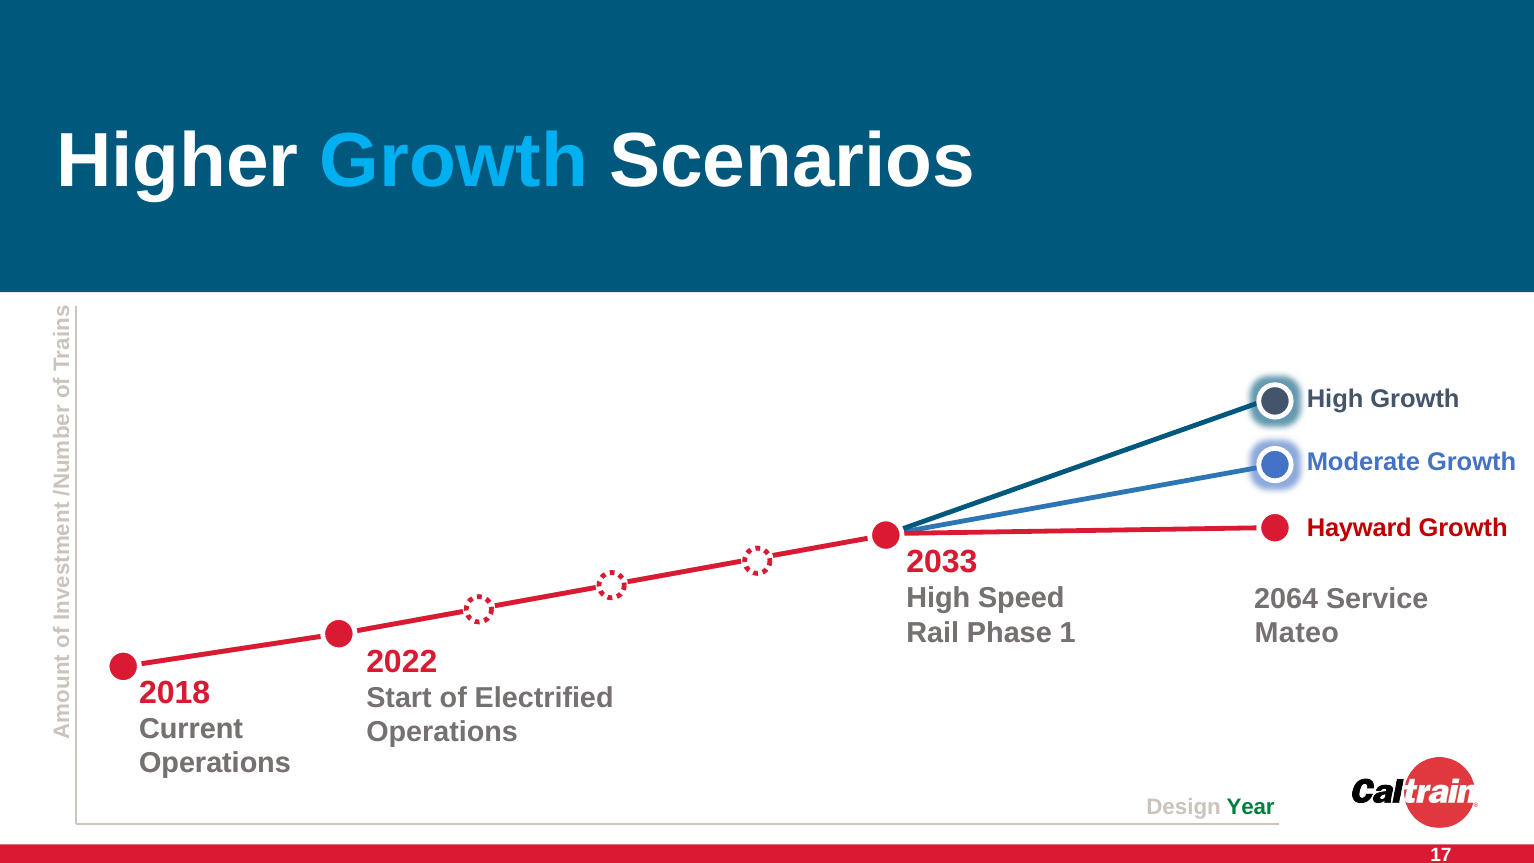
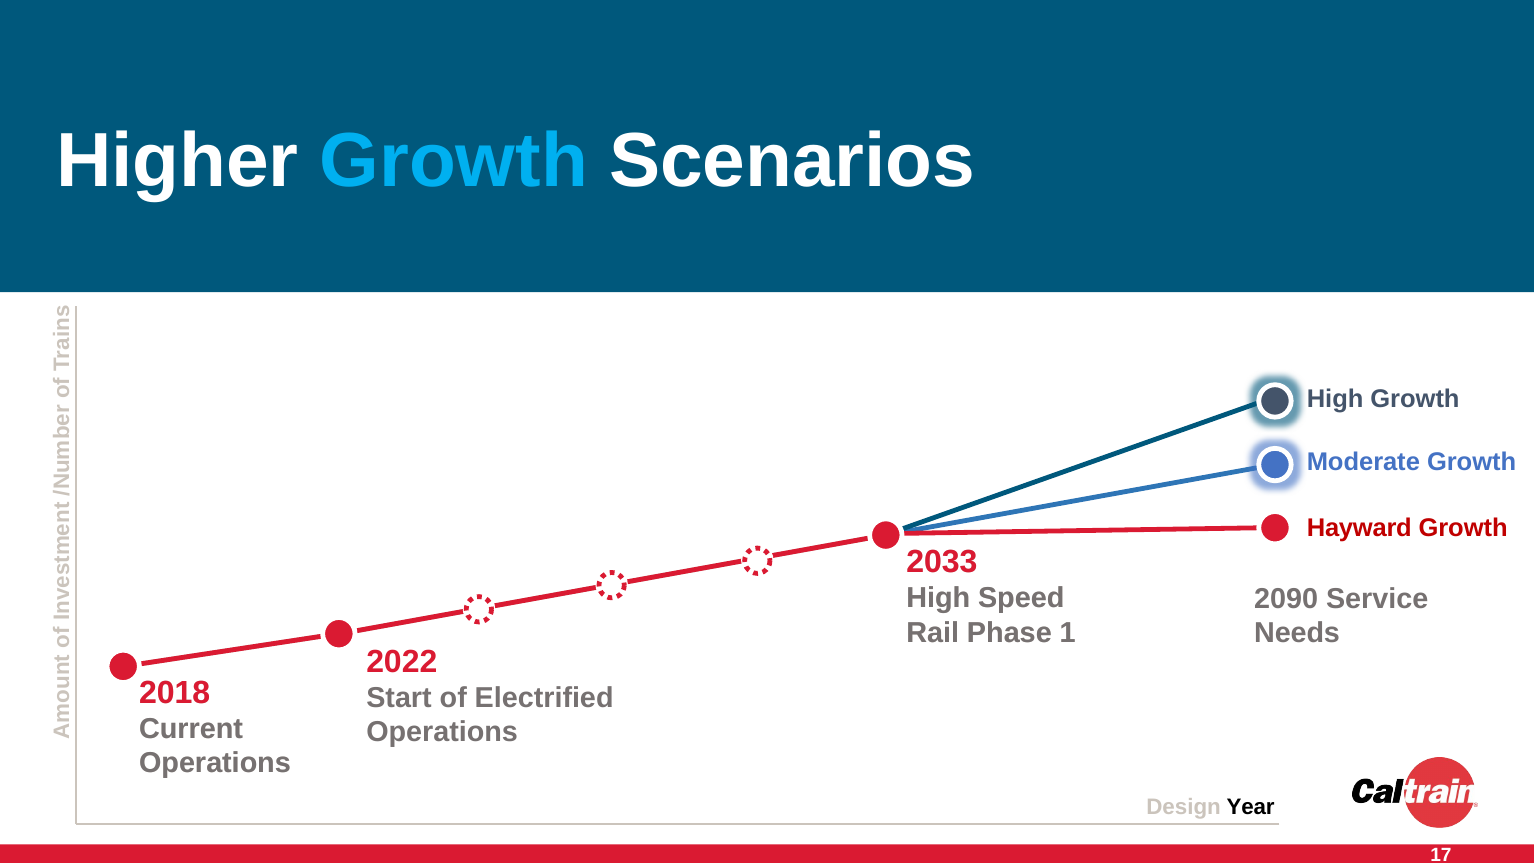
2064: 2064 -> 2090 (1286, 599)
Mateo: Mateo -> Needs (1297, 633)
Year colour: green -> black (1251, 807)
